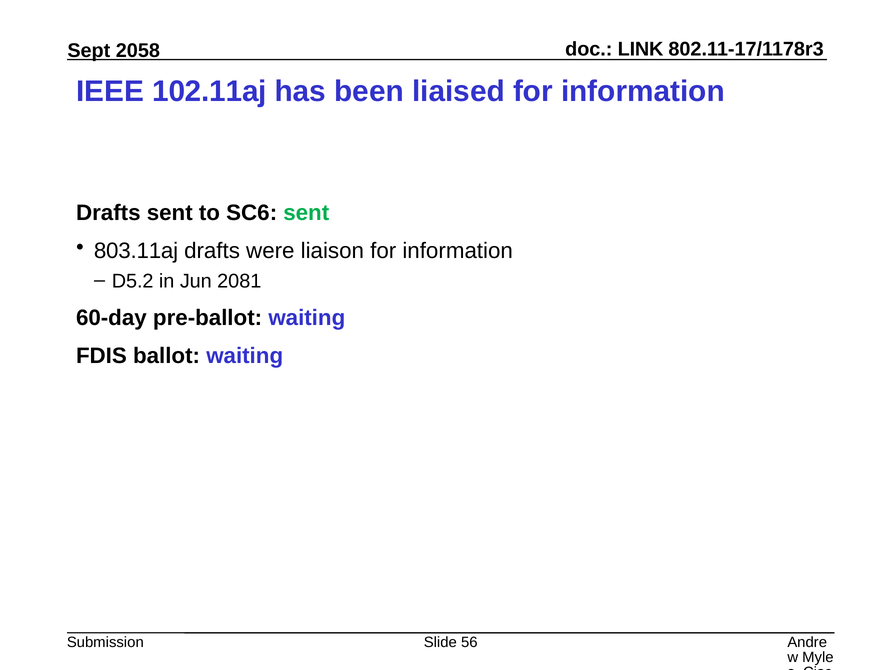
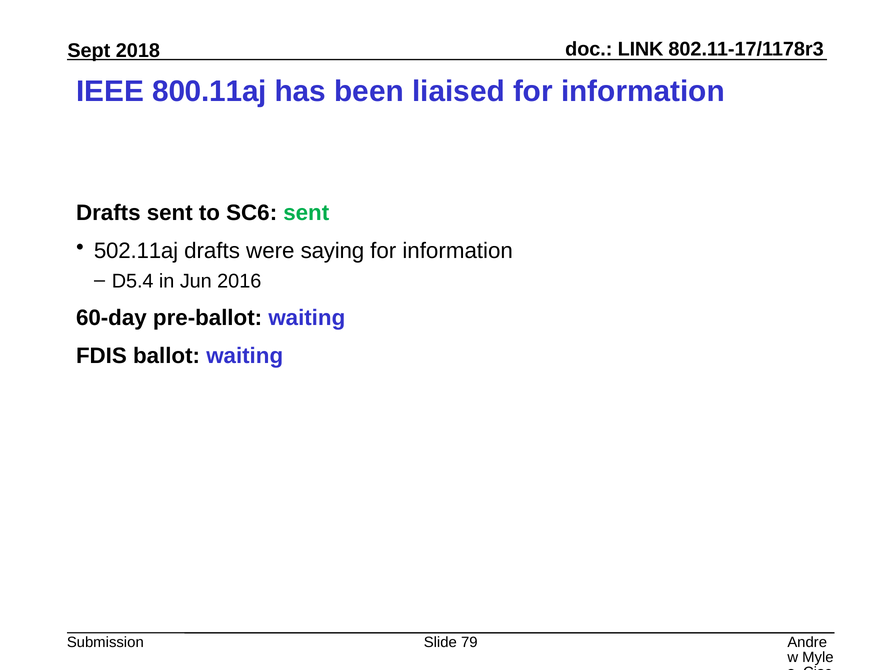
2058: 2058 -> 2018 (138, 51)
102.11aj: 102.11aj -> 800.11aj (209, 92)
803.11aj: 803.11aj -> 502.11aj (136, 251)
liaison: liaison -> saying (332, 251)
D5.2: D5.2 -> D5.4 (133, 281)
2081: 2081 -> 2016 (239, 281)
56: 56 -> 79 (469, 643)
